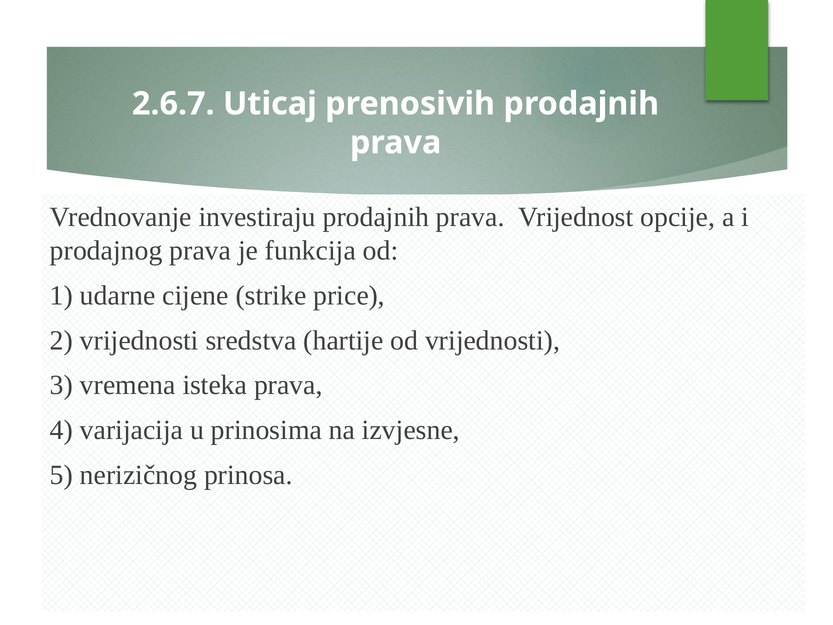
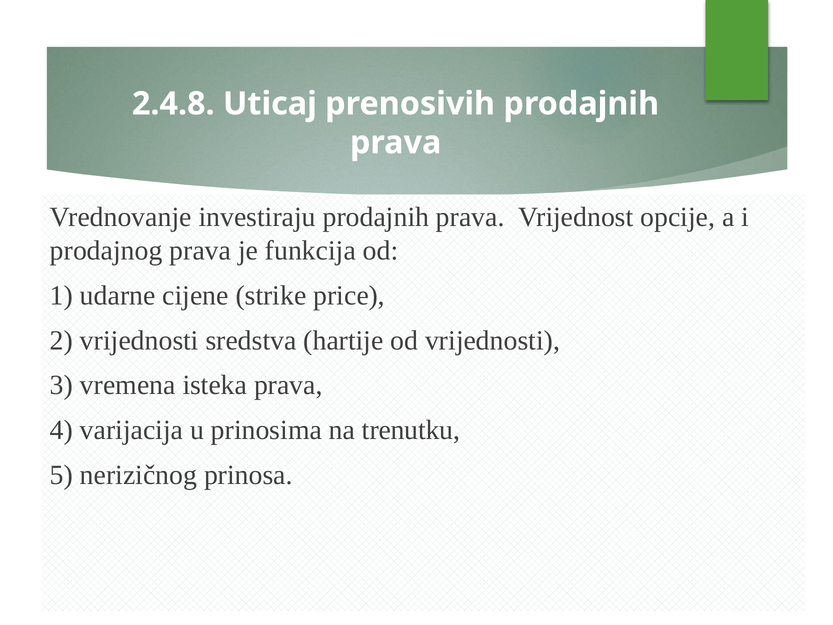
2.6.7: 2.6.7 -> 2.4.8 (173, 104)
izvjesne: izvjesne -> trenutku (411, 430)
